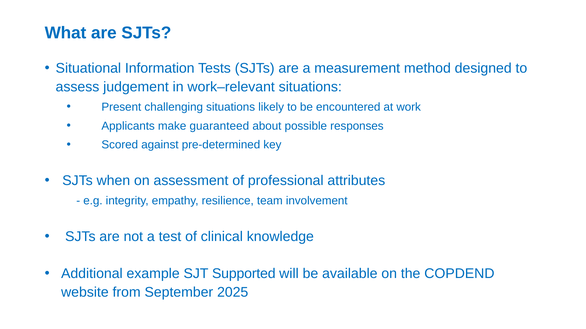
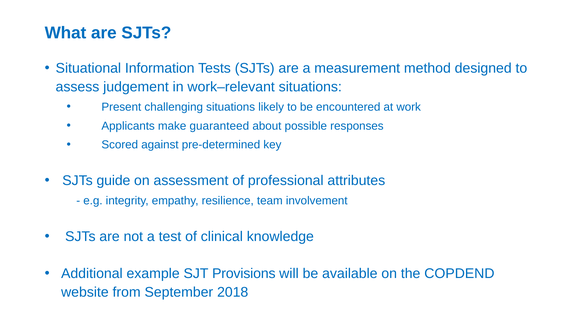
when: when -> guide (113, 181)
Supported: Supported -> Provisions (244, 274)
2025: 2025 -> 2018 (233, 293)
